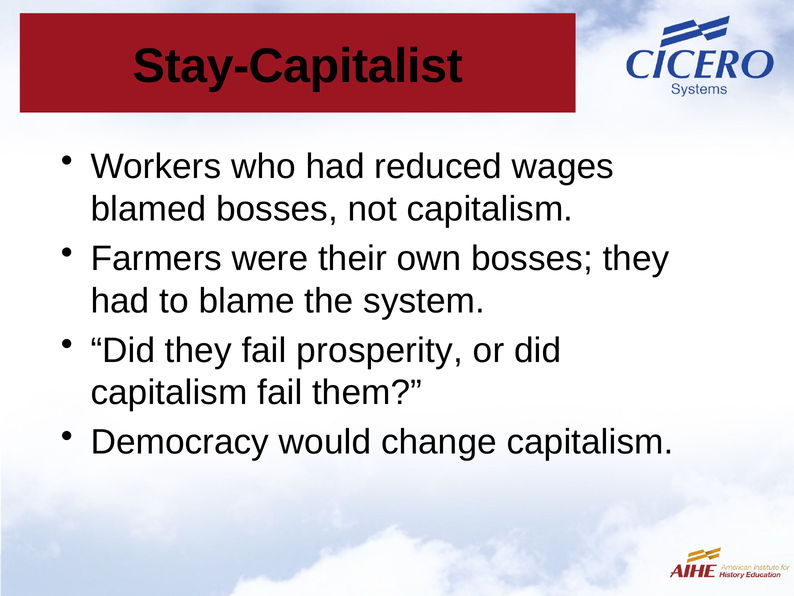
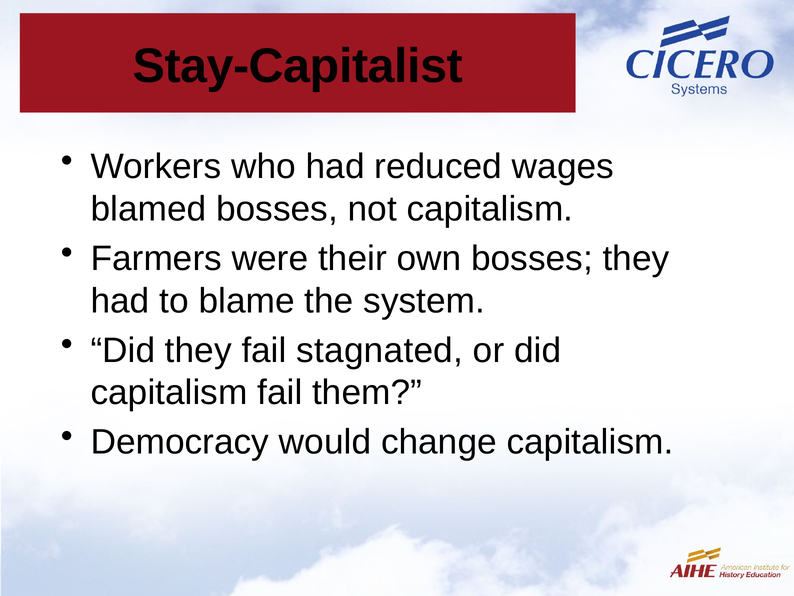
prosperity: prosperity -> stagnated (380, 350)
